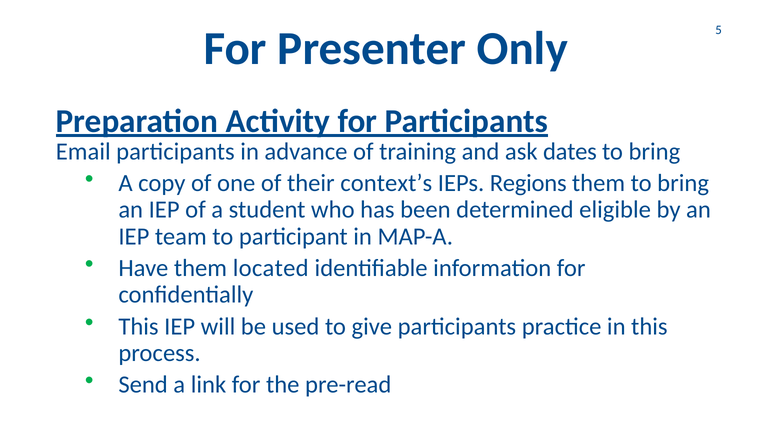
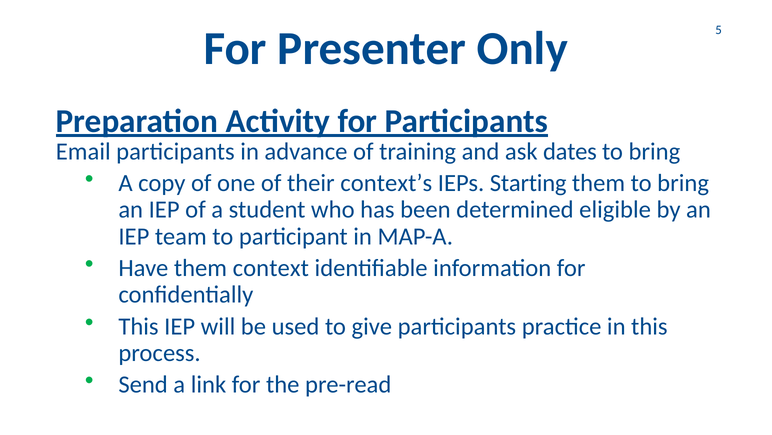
Regions: Regions -> Starting (528, 183)
located: located -> context (271, 268)
